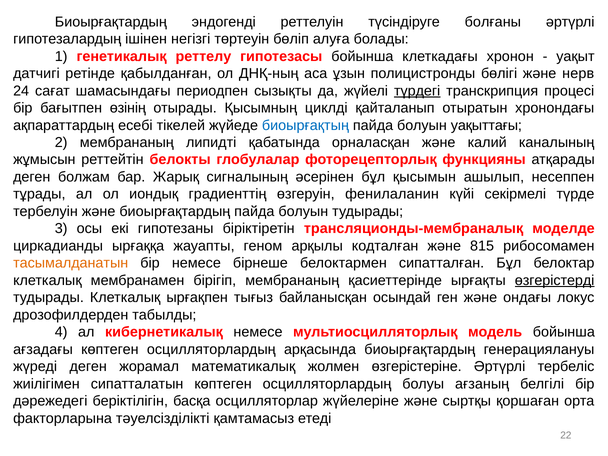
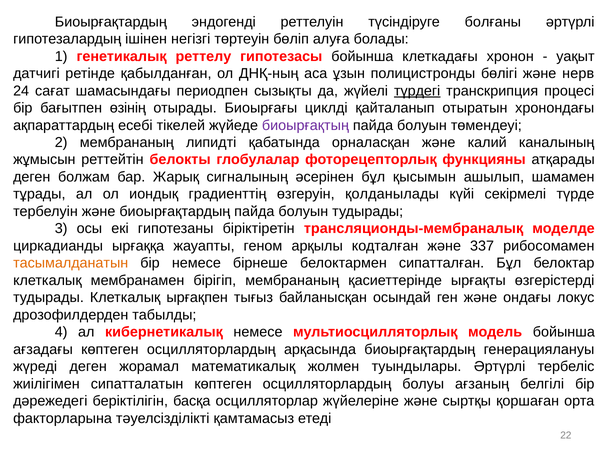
Қысымның: Қысымның -> Биоырғағы (261, 108)
биоырғақтың colour: blue -> purple (305, 125)
уақыттағы: уақыттағы -> төмендеуі (486, 125)
несеппен: несеппен -> шамамен (563, 177)
фенилаланин: фенилаланин -> қолданылады (392, 194)
815: 815 -> 337 (482, 246)
өзгерістерді underline: present -> none (555, 280)
өзгерістеріне: өзгерістеріне -> туындылары (417, 367)
